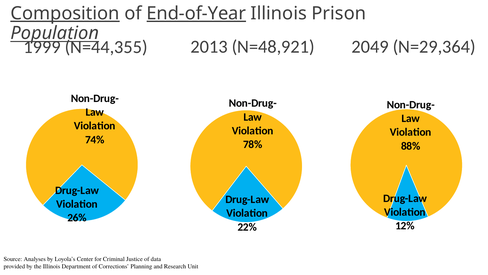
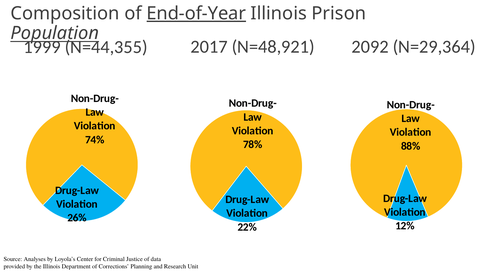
Composition underline: present -> none (65, 13)
2013: 2013 -> 2017 (209, 47)
2049: 2049 -> 2092 (370, 47)
